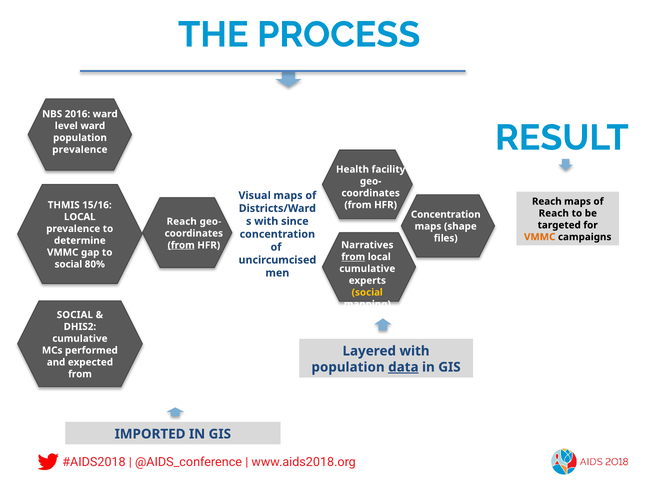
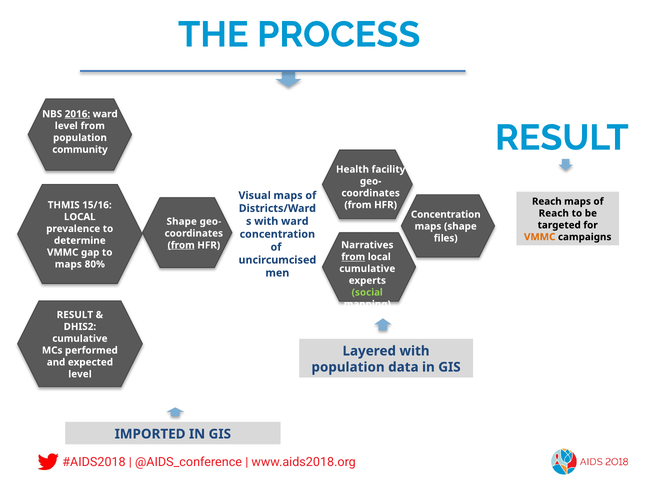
2016 underline: none -> present (77, 114)
level ward: ward -> from (93, 126)
prevalence: prevalence -> community (80, 150)
with since: since -> ward (295, 222)
Reach: Reach -> Shape (182, 222)
social: social -> maps (68, 265)
social colour: yellow -> light green (367, 293)
SOCIAL: SOCIAL -> RESULT (75, 315)
data underline: present -> none (403, 367)
from: from -> level (80, 374)
